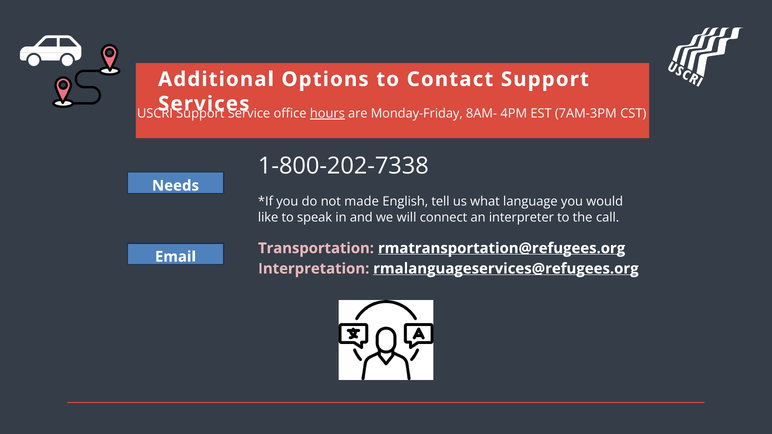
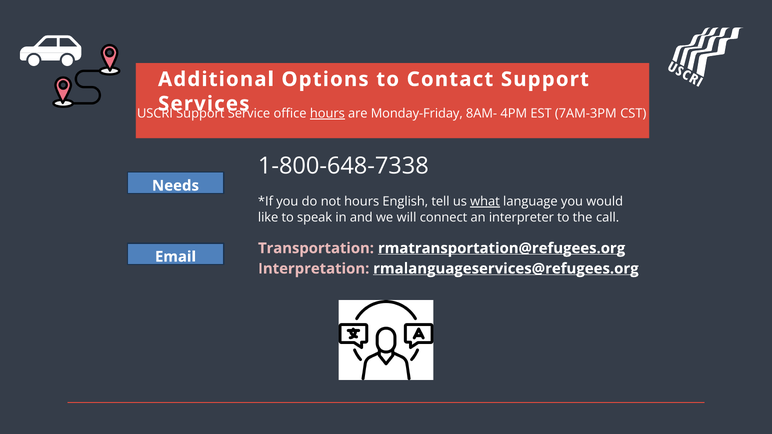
1-800-202-7338: 1-800-202-7338 -> 1-800-648-7338 (343, 166)
not made: made -> hours (362, 202)
what underline: none -> present (485, 202)
